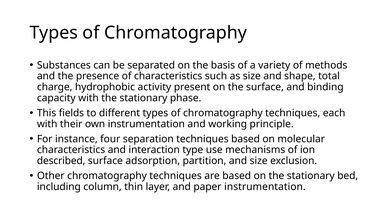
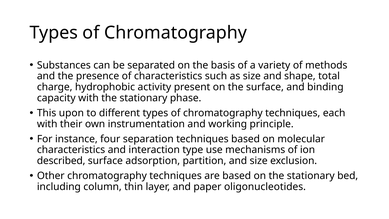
fields: fields -> upon (71, 113)
paper instrumentation: instrumentation -> oligonucleotides (265, 187)
